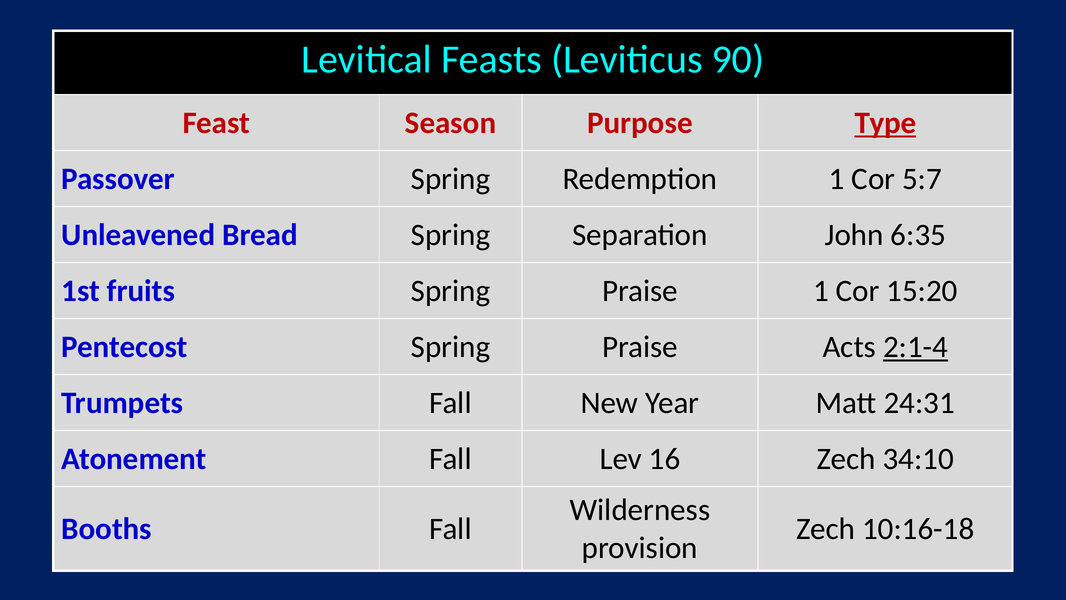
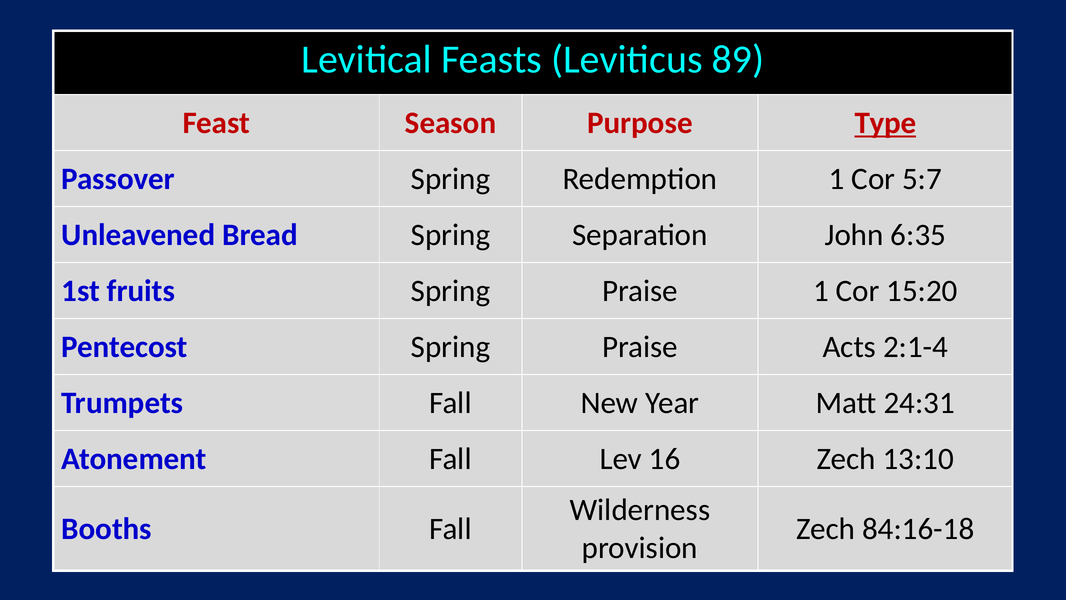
90: 90 -> 89 (738, 60)
2:1-4 underline: present -> none (916, 347)
34:10: 34:10 -> 13:10 (918, 459)
10:16-18: 10:16-18 -> 84:16-18 (918, 529)
